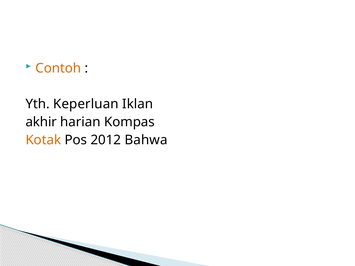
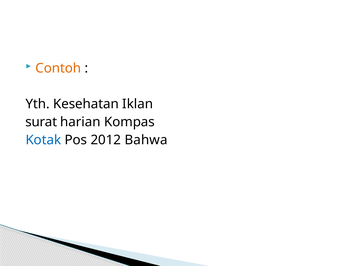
Keperluan: Keperluan -> Kesehatan (86, 104)
akhir: akhir -> surat (41, 122)
Kotak colour: orange -> blue (43, 140)
